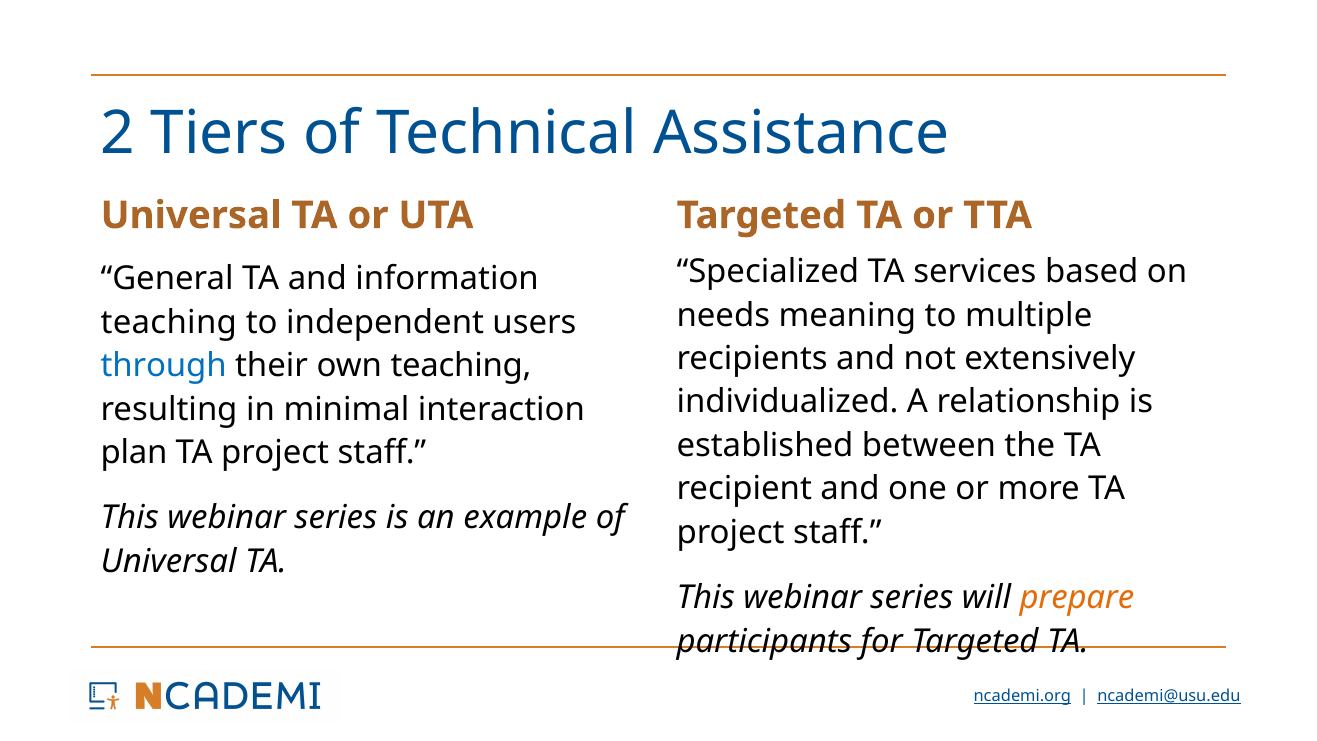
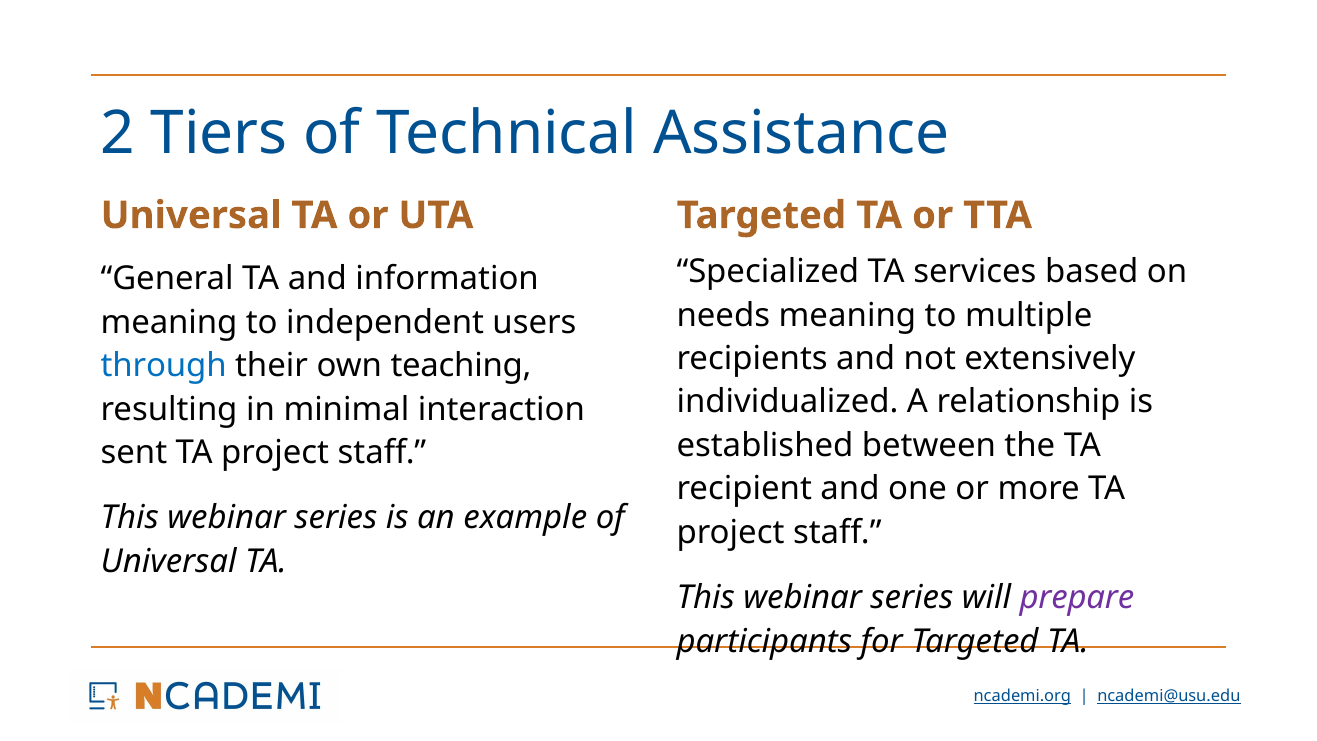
teaching: teaching -> meaning (169, 322)
plan: plan -> sent (134, 453)
prepare colour: orange -> purple (1077, 598)
